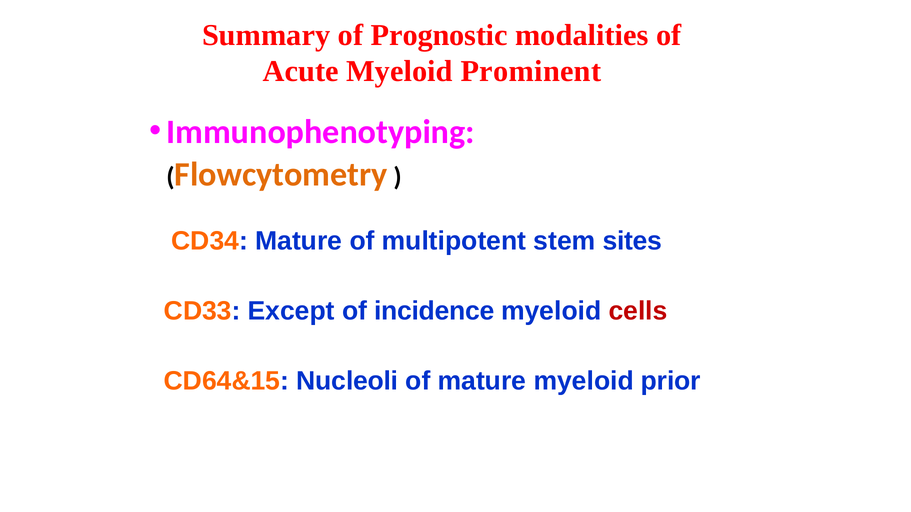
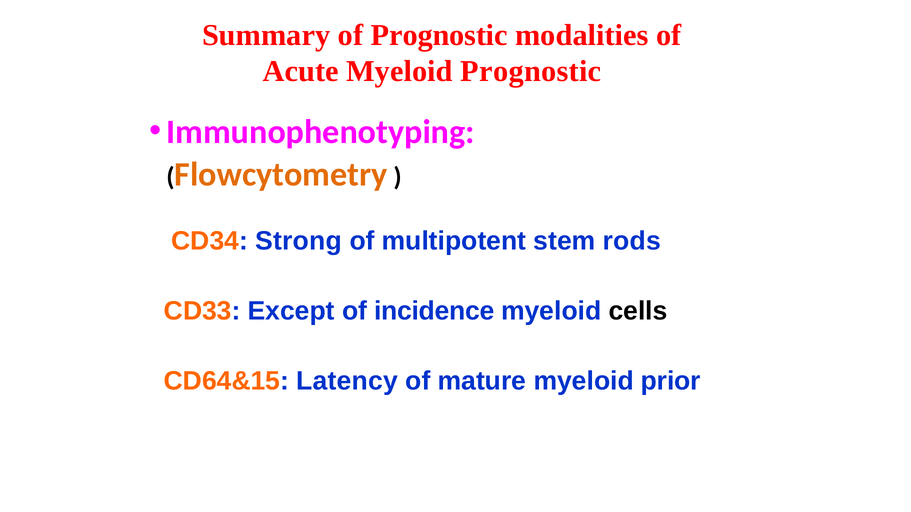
Myeloid Prominent: Prominent -> Prognostic (531, 72)
CD34 Mature: Mature -> Strong (299, 241)
sites: sites -> rods (632, 241)
cells colour: red -> black (638, 311)
Nucleoli: Nucleoli -> Latency (347, 381)
